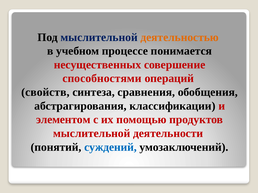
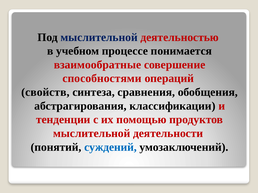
деятельностью colour: orange -> red (180, 37)
несущественных: несущественных -> взаимообратные (97, 65)
элементом: элементом -> тенденции (63, 120)
